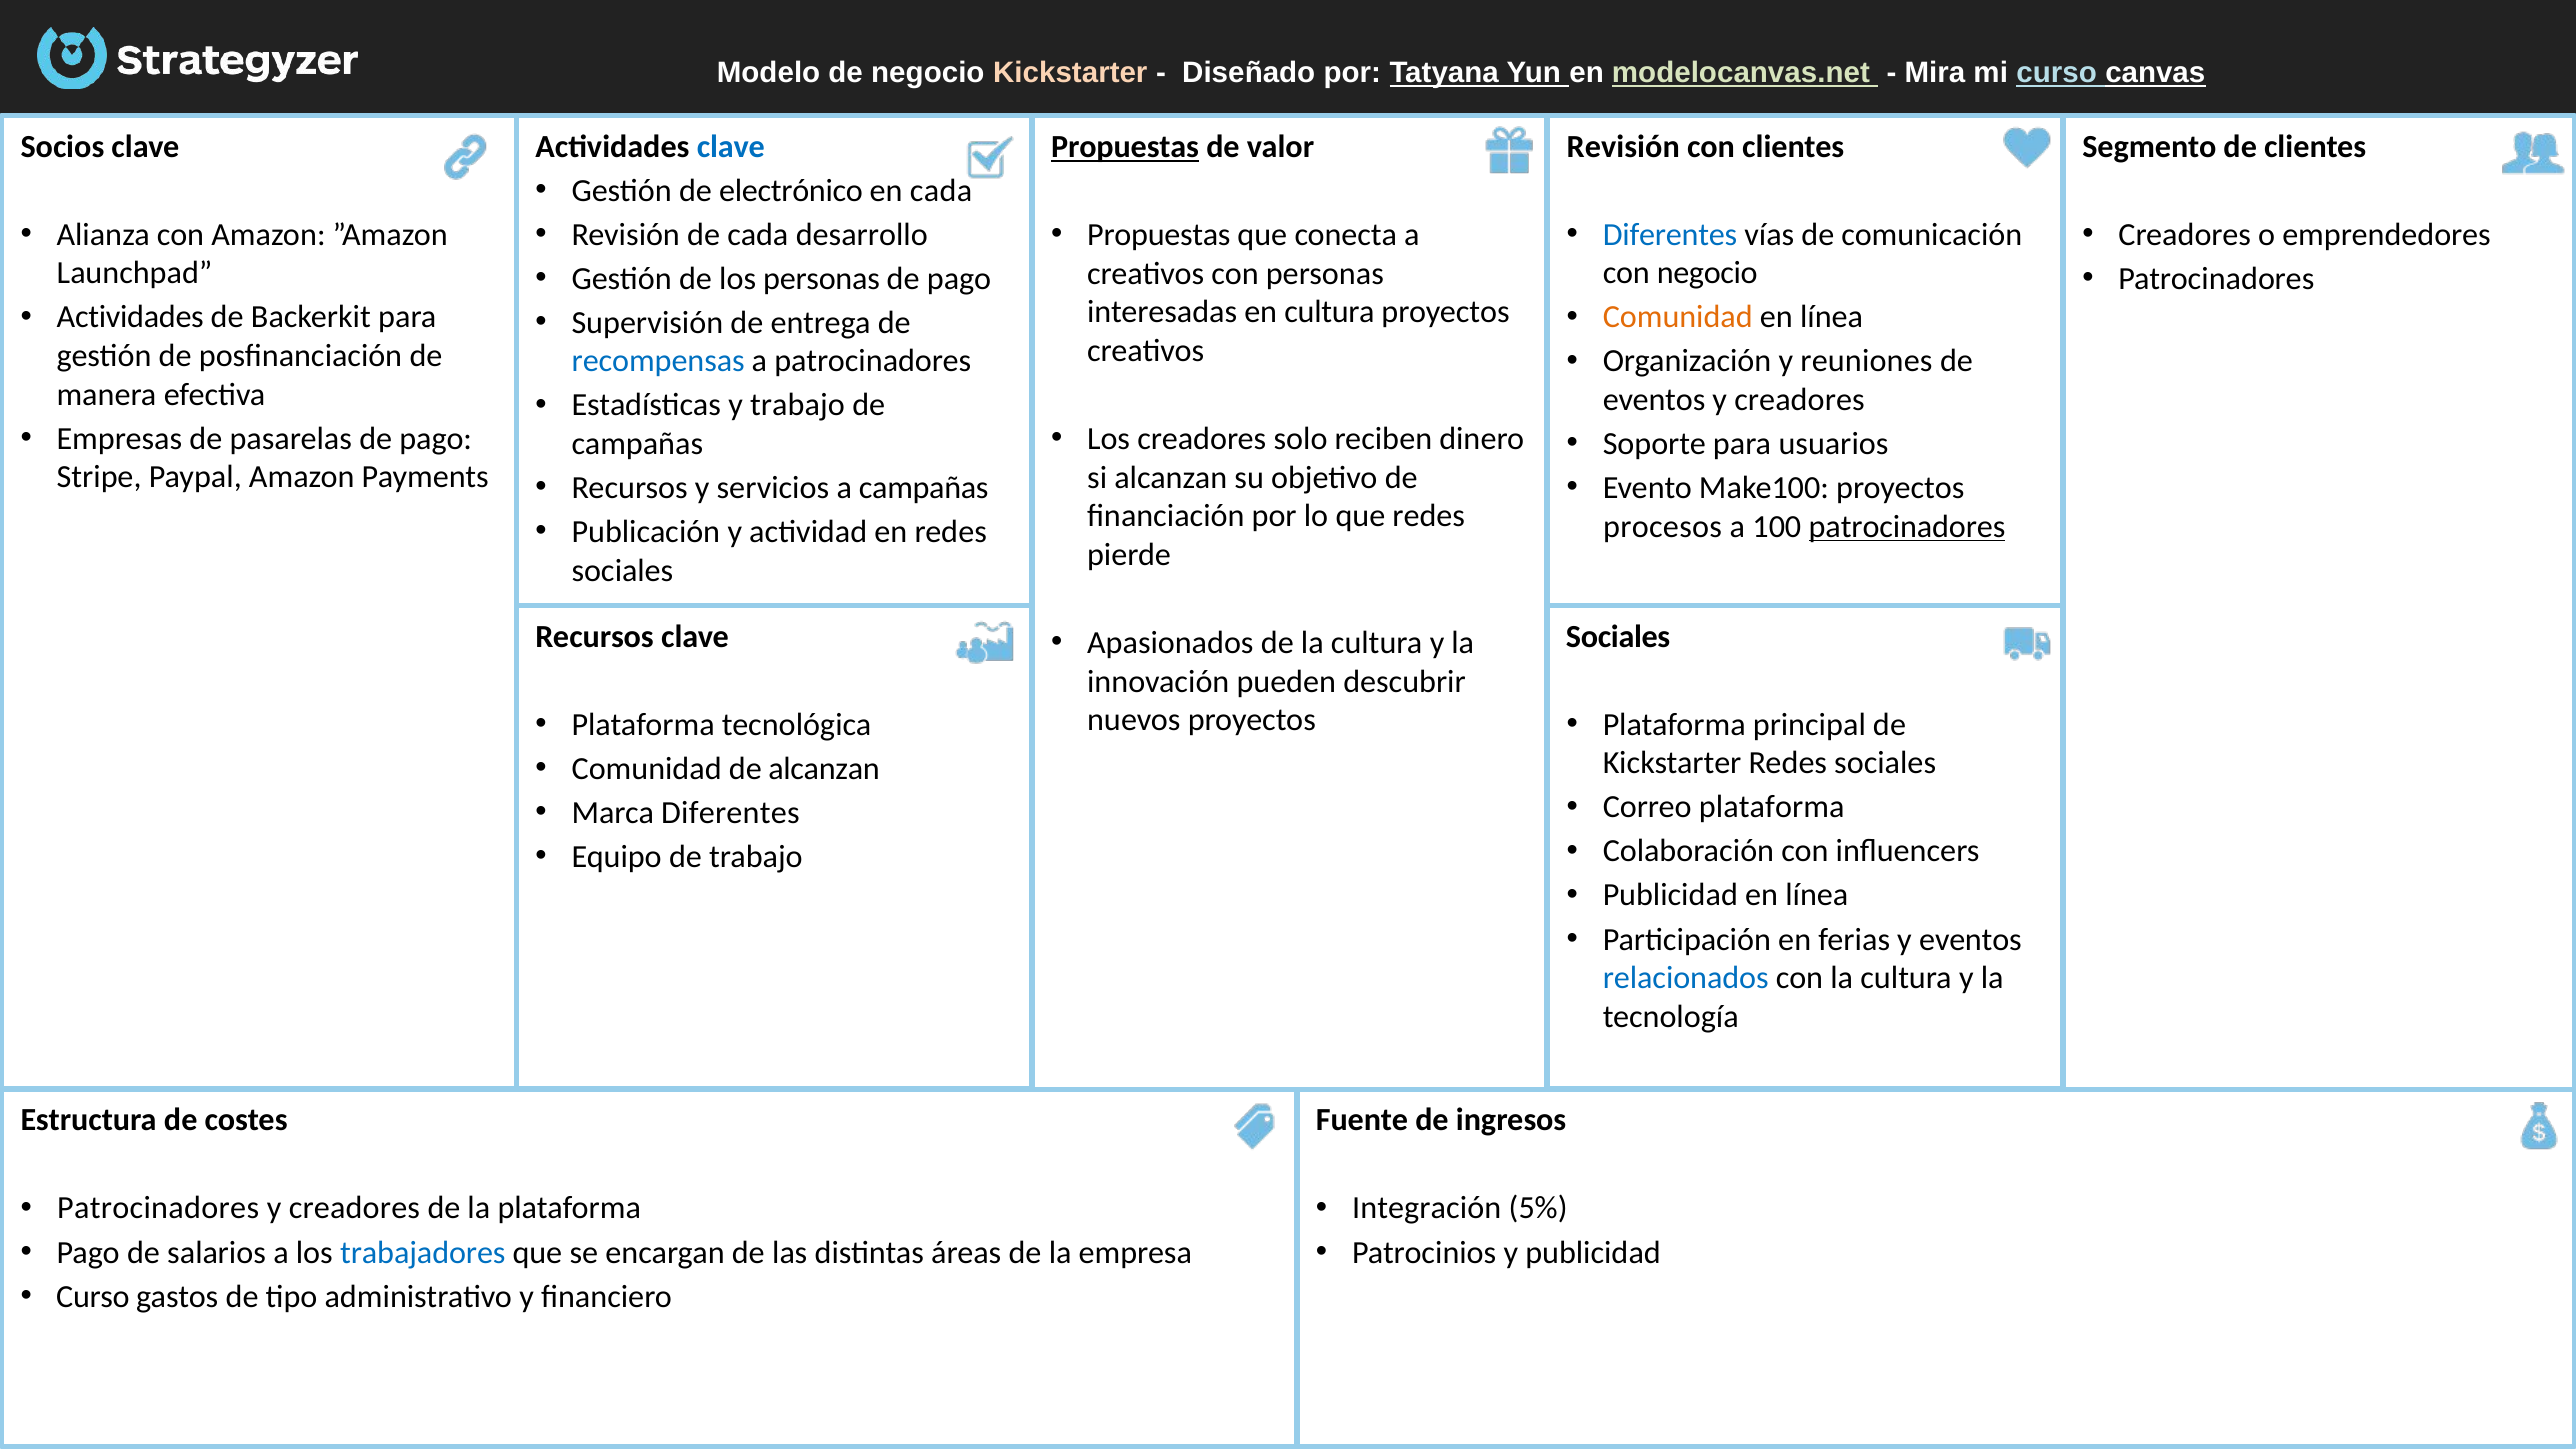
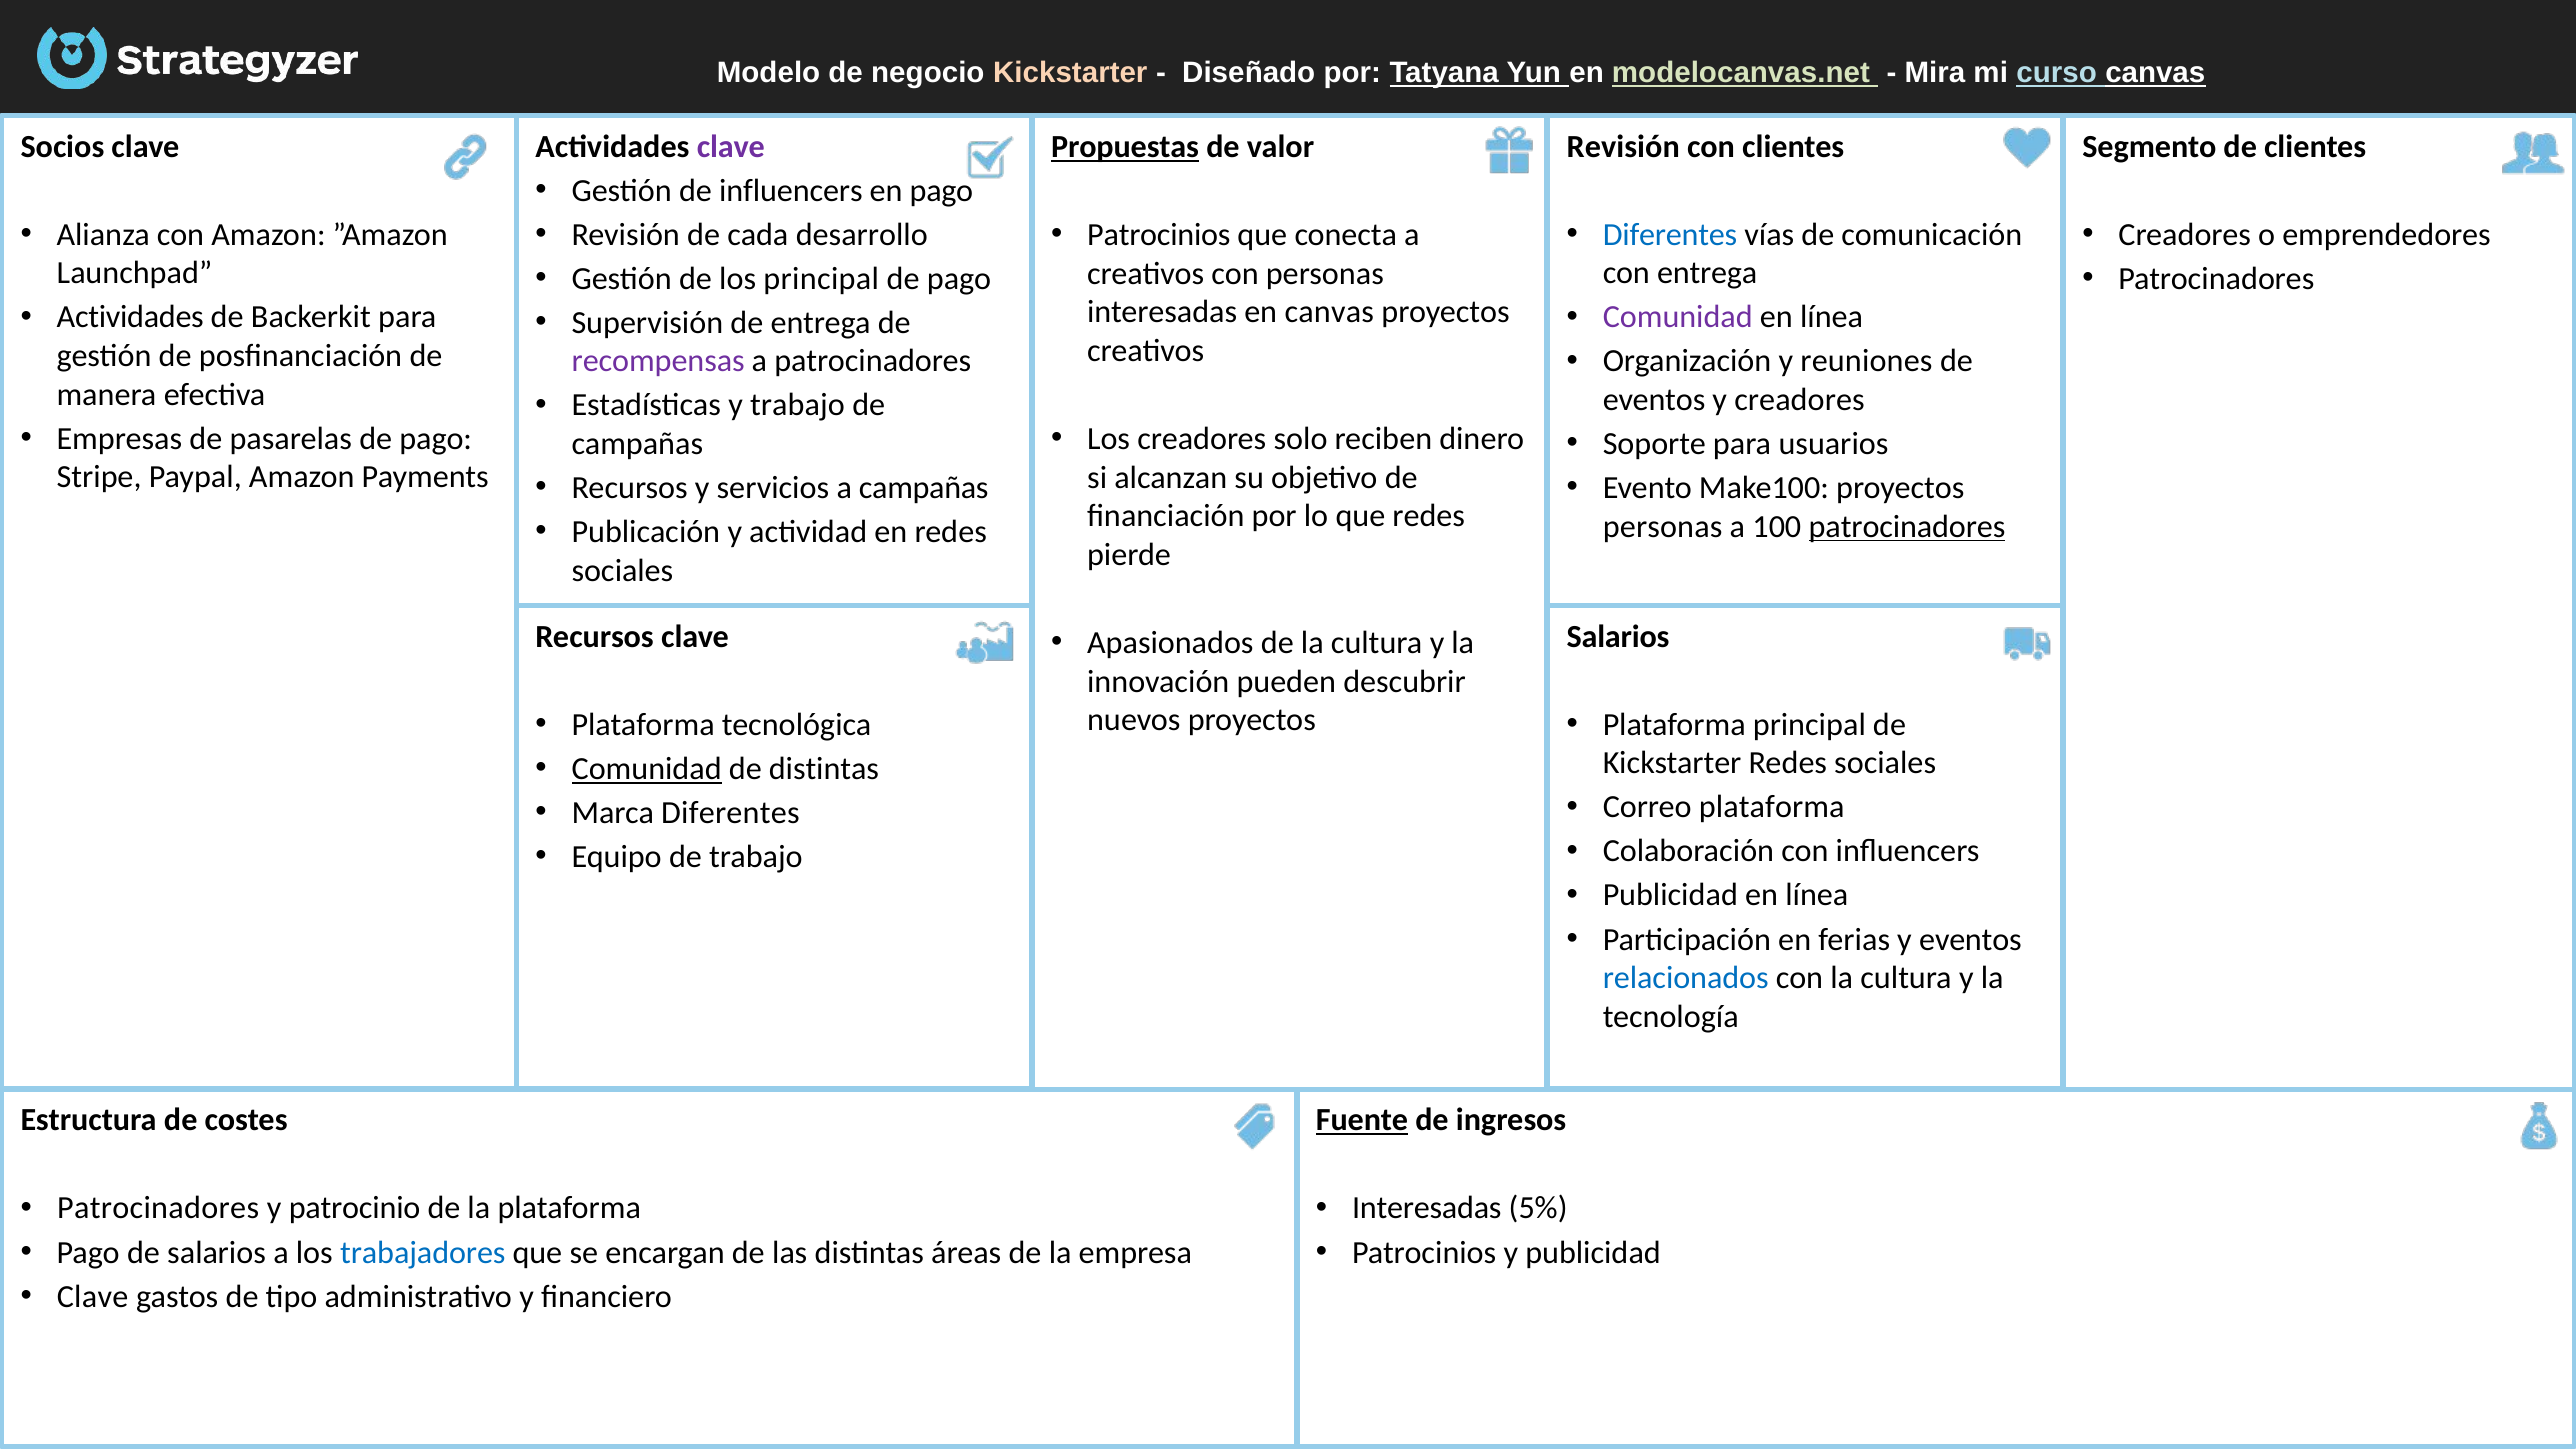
clave colour: blue -> purple (731, 147)
de electrónico: electrónico -> influencers (791, 191)
en cada: cada -> pago (941, 191)
Propuestas: Propuestas -> Patrocinios (1159, 235)
con negocio: negocio -> entrega (1707, 273)
los personas: personas -> principal (821, 279)
en cultura: cultura -> canvas (1329, 312)
Comunidad colour: orange -> purple (1678, 317)
recompensas colour: blue -> purple (658, 361)
procesos: procesos -> personas (1663, 527)
Sociales: Sociales -> Salarios (1618, 637)
Comunidad underline: none -> present (647, 769)
de alcanzan: alcanzan -> distintas (824, 769)
Fuente underline: none -> present (1362, 1120)
creadores: creadores -> patrocinio (355, 1208)
Integración: Integración -> Interesadas (1427, 1208)
Curso: Curso -> Clave (93, 1296)
